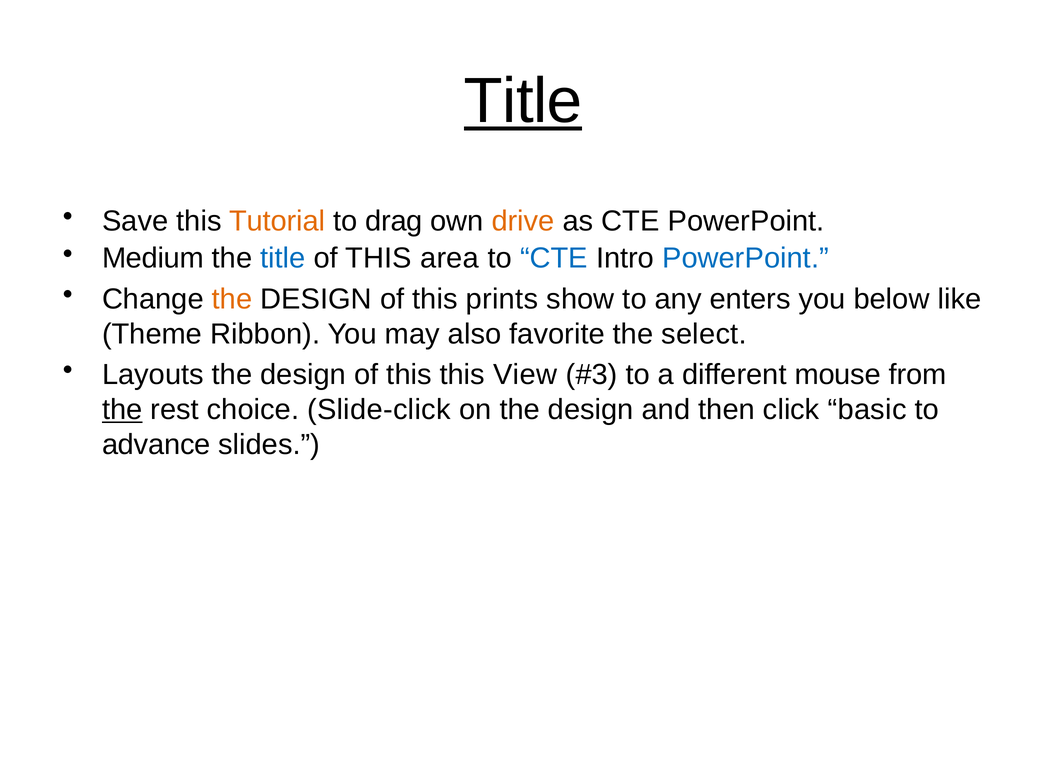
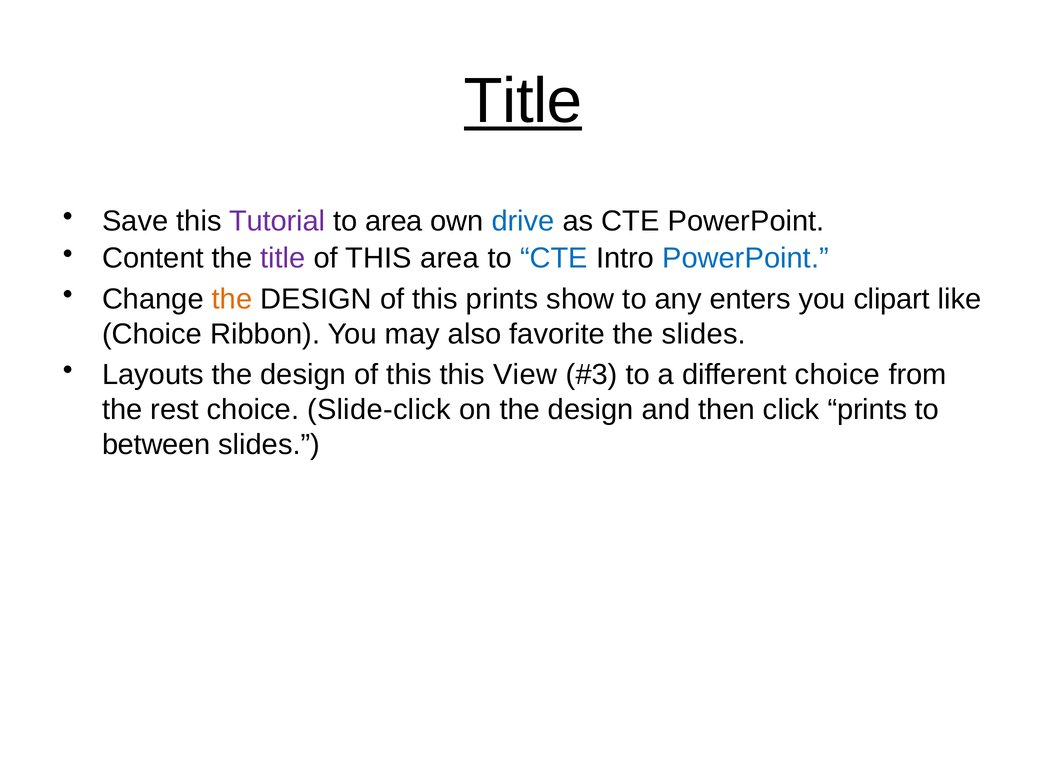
Tutorial colour: orange -> purple (277, 221)
to drag: drag -> area (394, 221)
drive colour: orange -> blue (523, 221)
Medium: Medium -> Content (153, 258)
title colour: blue -> purple (283, 258)
below: below -> clipart (892, 300)
Theme: Theme -> Choice (152, 334)
the select: select -> slides (704, 334)
different mouse: mouse -> choice (837, 375)
the underline: present -> none (122, 410)
click basic: basic -> prints (867, 410)
advance: advance -> between (156, 445)
